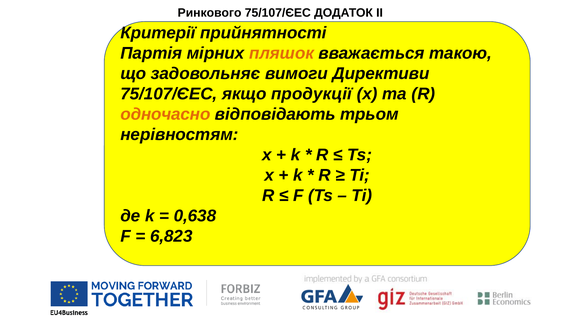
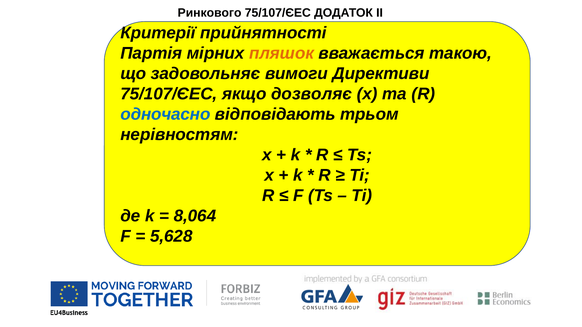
продукції: продукції -> дозволяє (312, 94)
одночасно colour: orange -> blue (165, 114)
0,638: 0,638 -> 8,064 (195, 216)
6,823: 6,823 -> 5,628 (171, 237)
